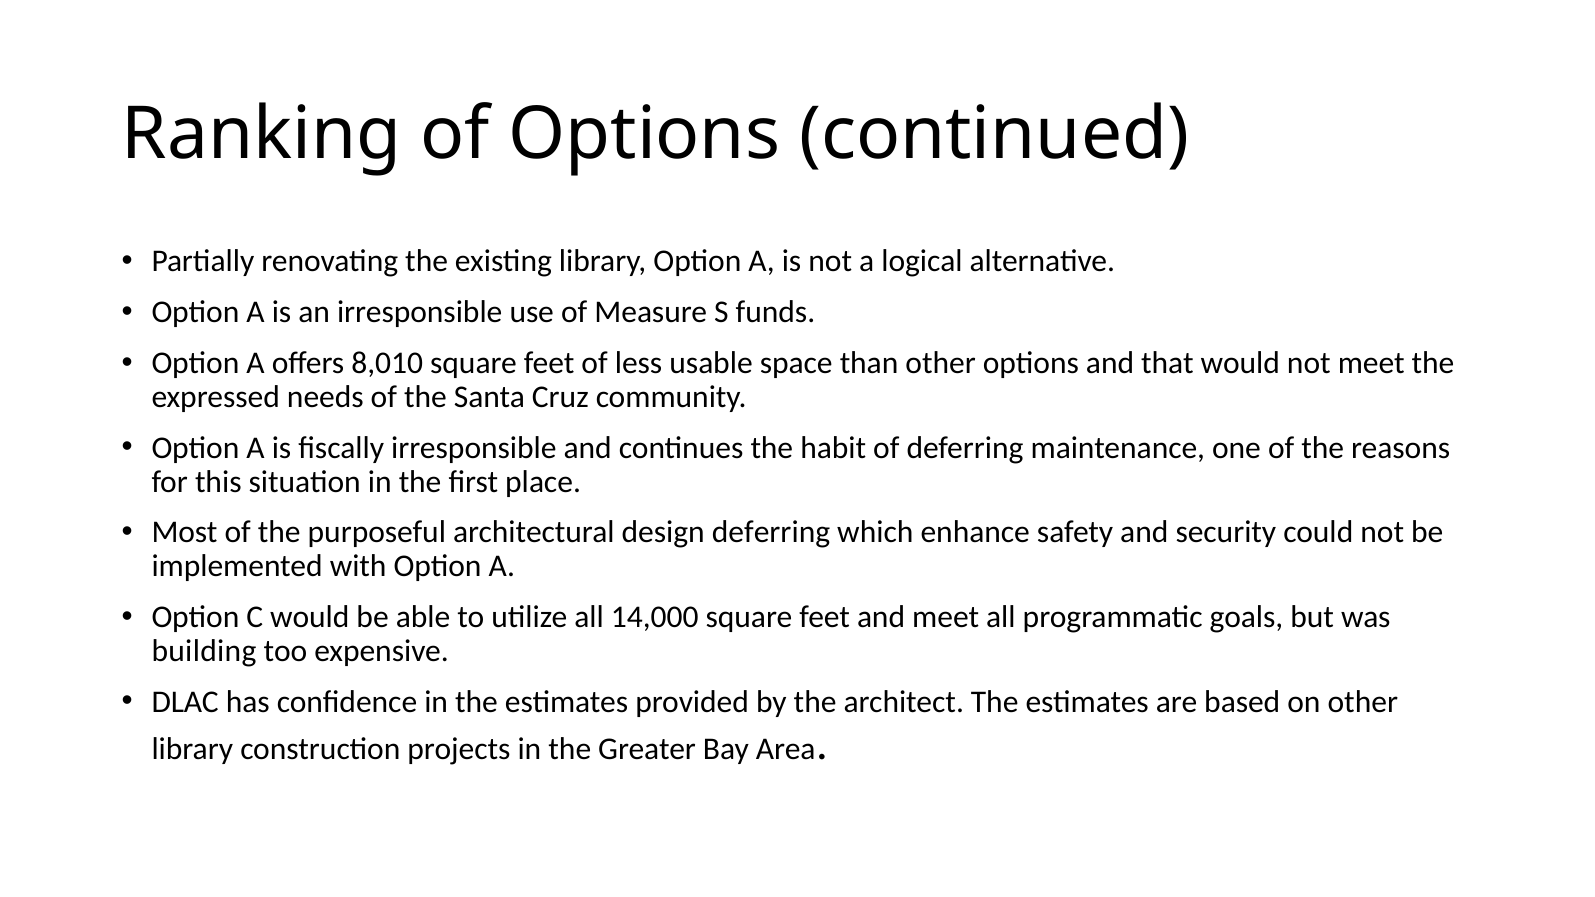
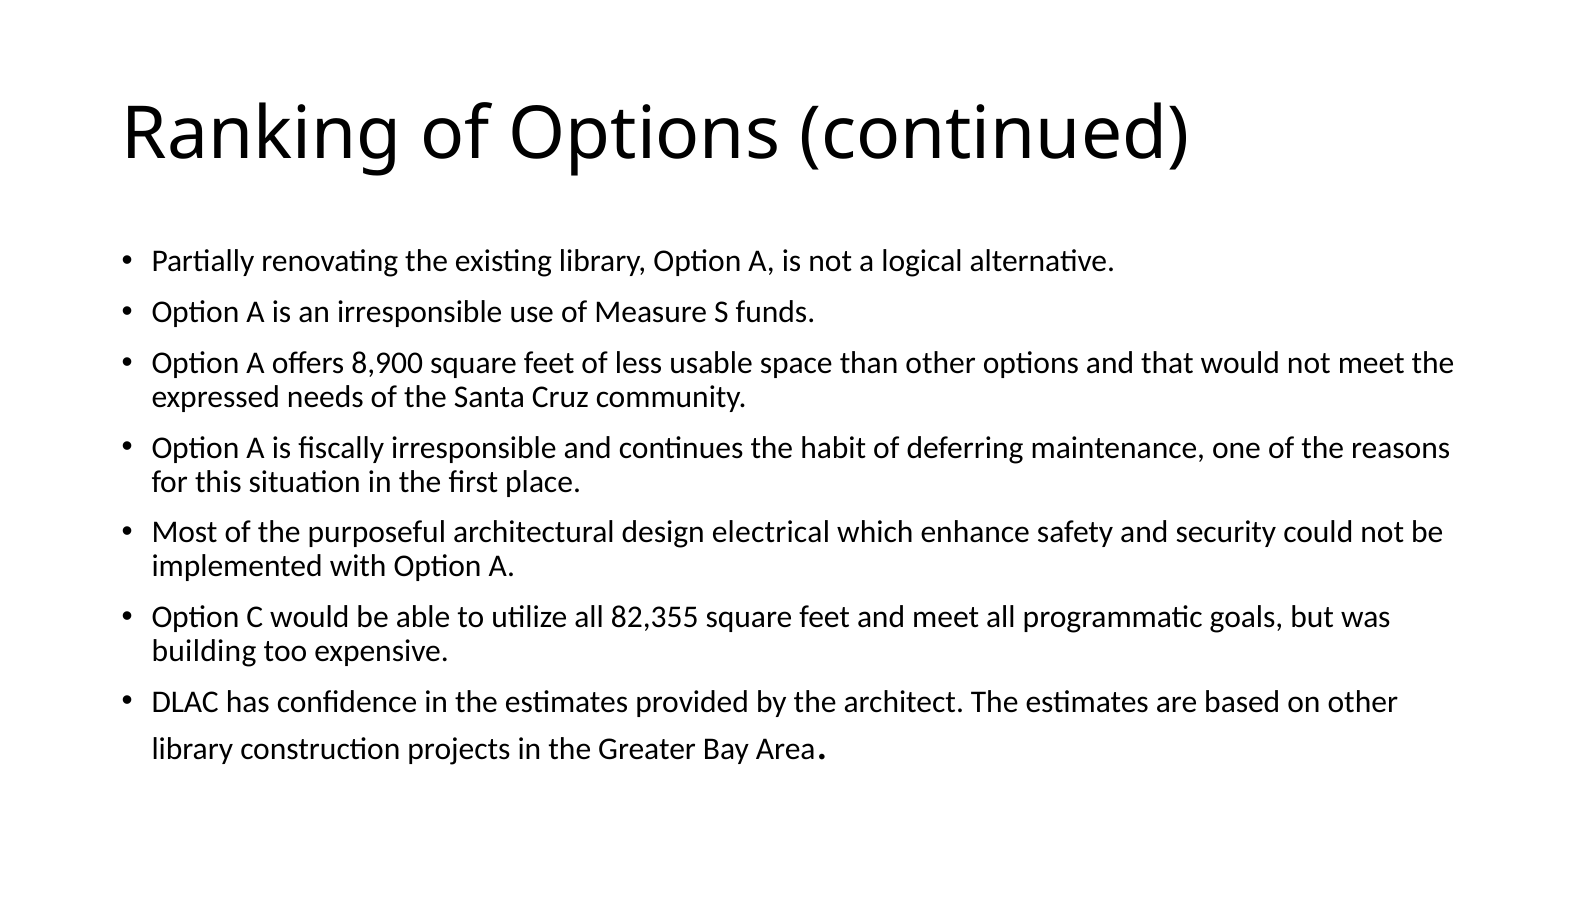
8,010: 8,010 -> 8,900 (387, 363)
design deferring: deferring -> electrical (771, 532)
14,000: 14,000 -> 82,355 (655, 617)
